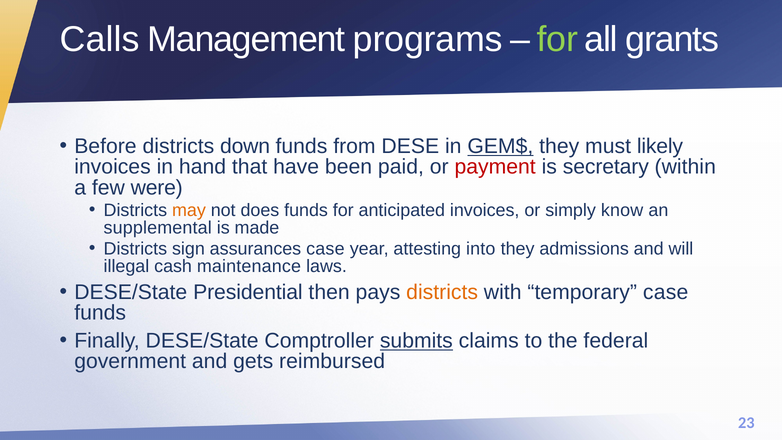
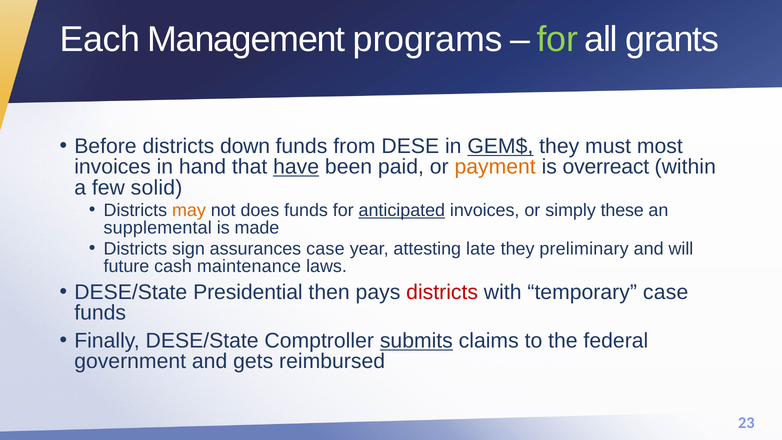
Calls: Calls -> Each (100, 39)
likely: likely -> most (660, 146)
have underline: none -> present (296, 167)
payment colour: red -> orange (495, 167)
secretary: secretary -> overreact (606, 167)
were: were -> solid (157, 187)
anticipated underline: none -> present (402, 210)
know: know -> these (622, 210)
into: into -> late (481, 249)
admissions: admissions -> preliminary (584, 249)
illegal: illegal -> future (126, 266)
districts colour: orange -> red (442, 292)
